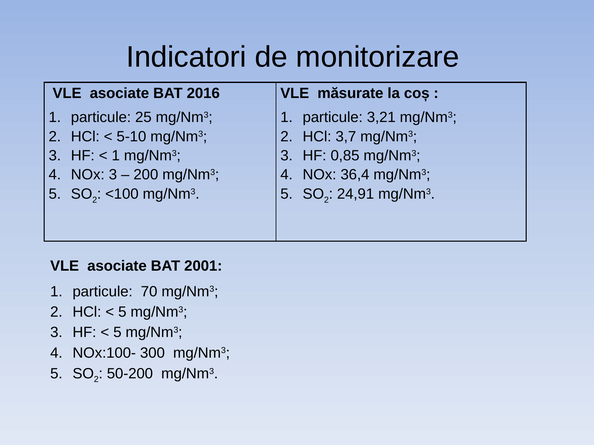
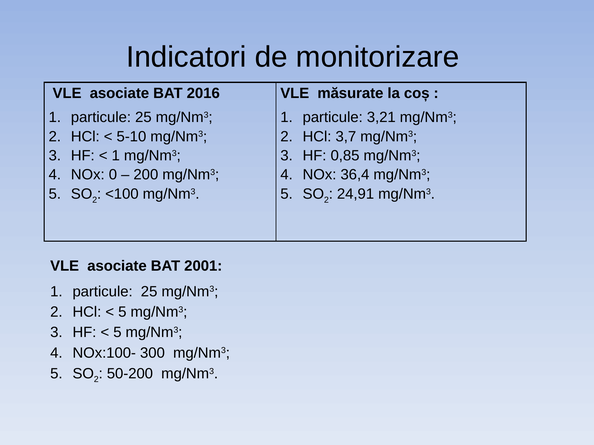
NOx 3: 3 -> 0 (113, 175)
70: 70 -> 25 (149, 292)
